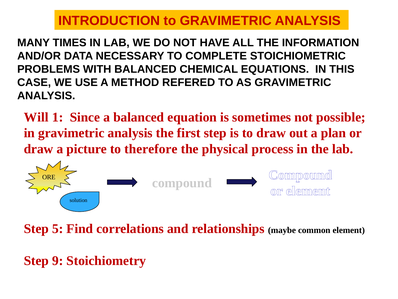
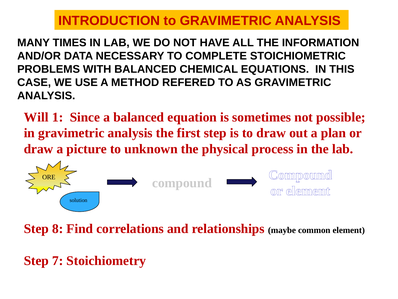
therefore: therefore -> unknown (151, 149)
5: 5 -> 8 (58, 228)
9: 9 -> 7 (58, 260)
